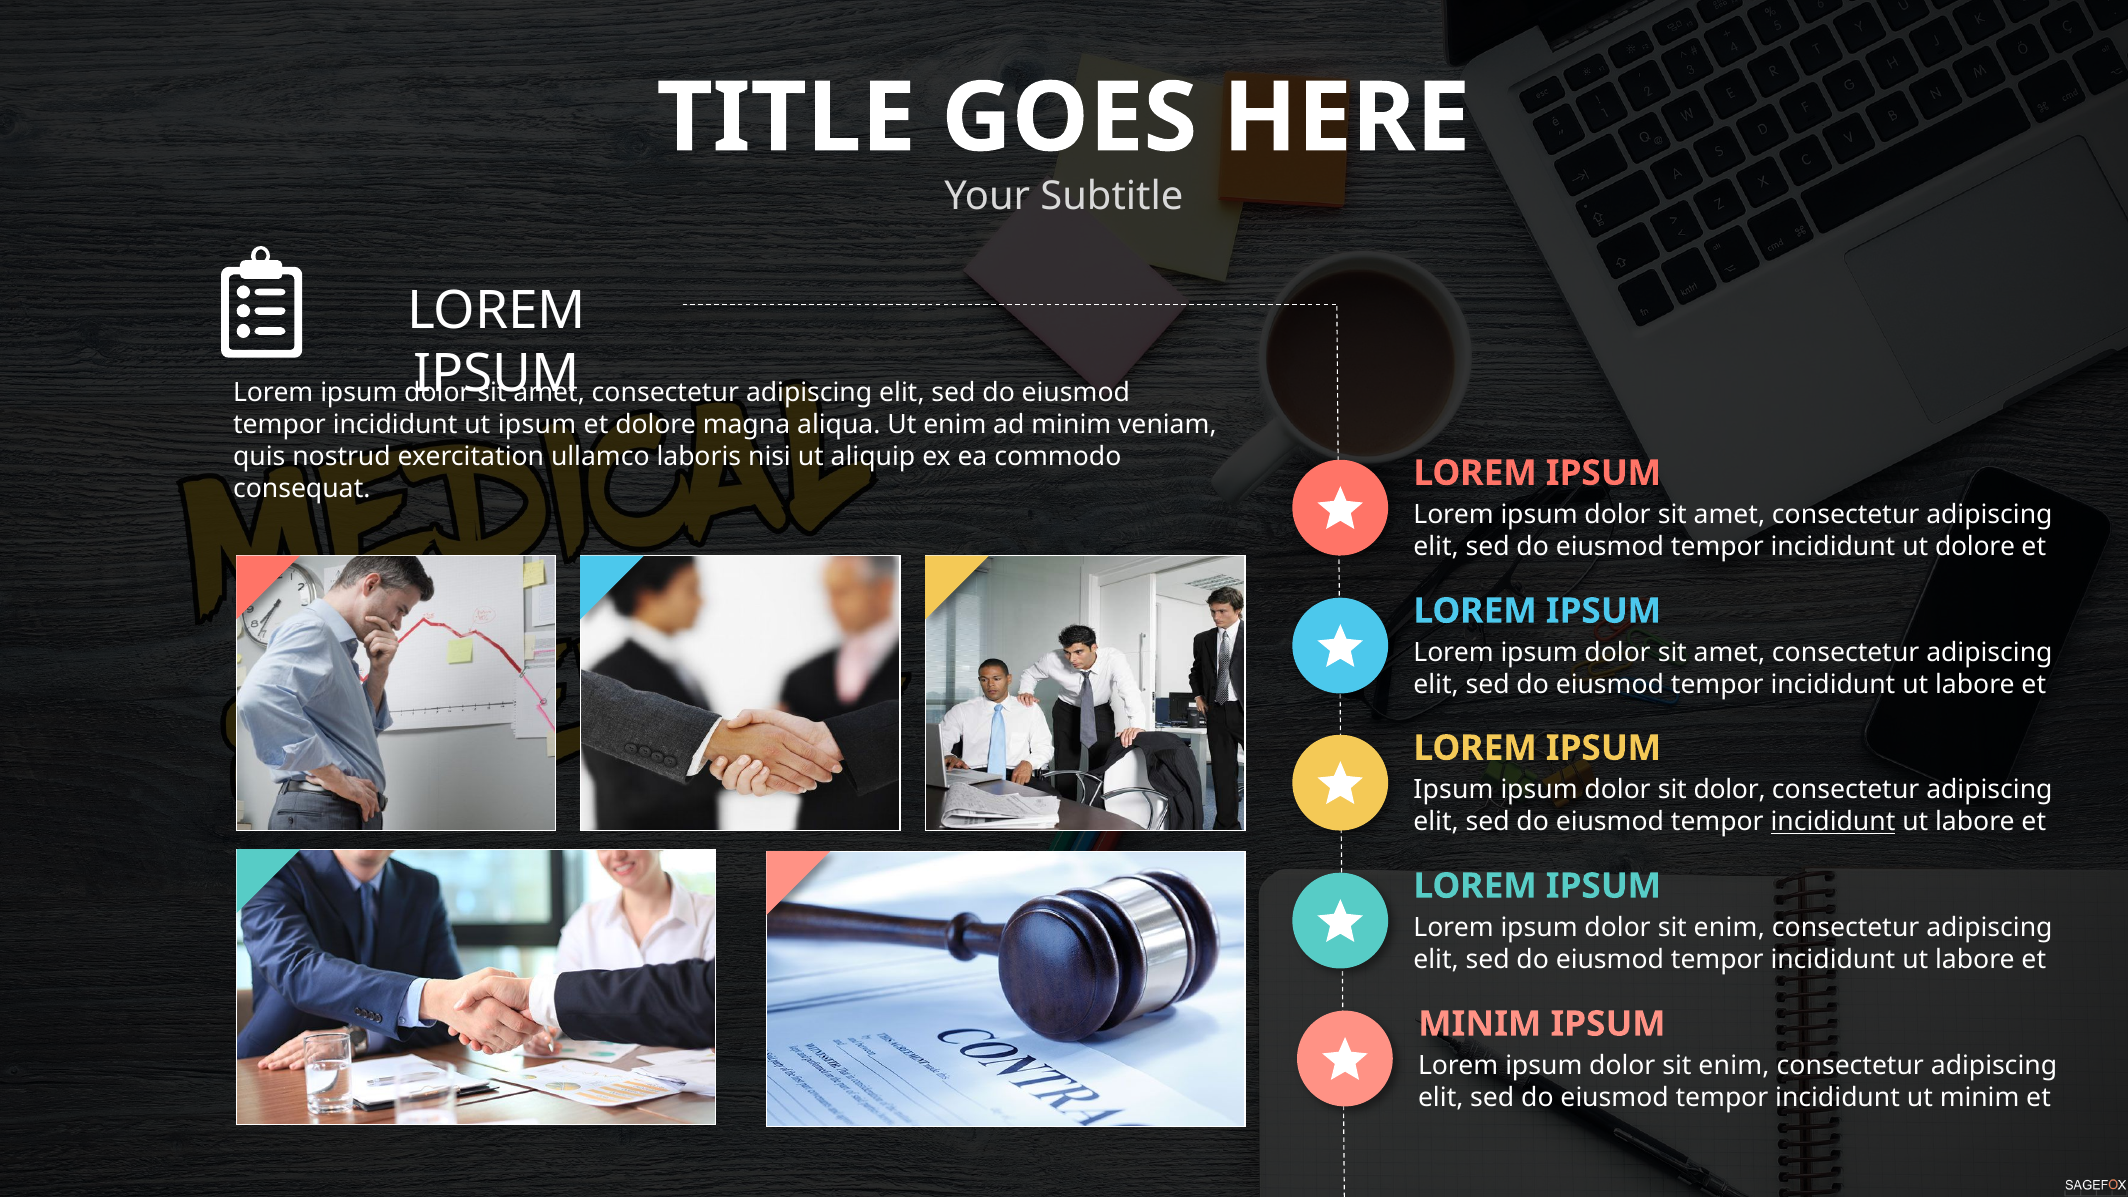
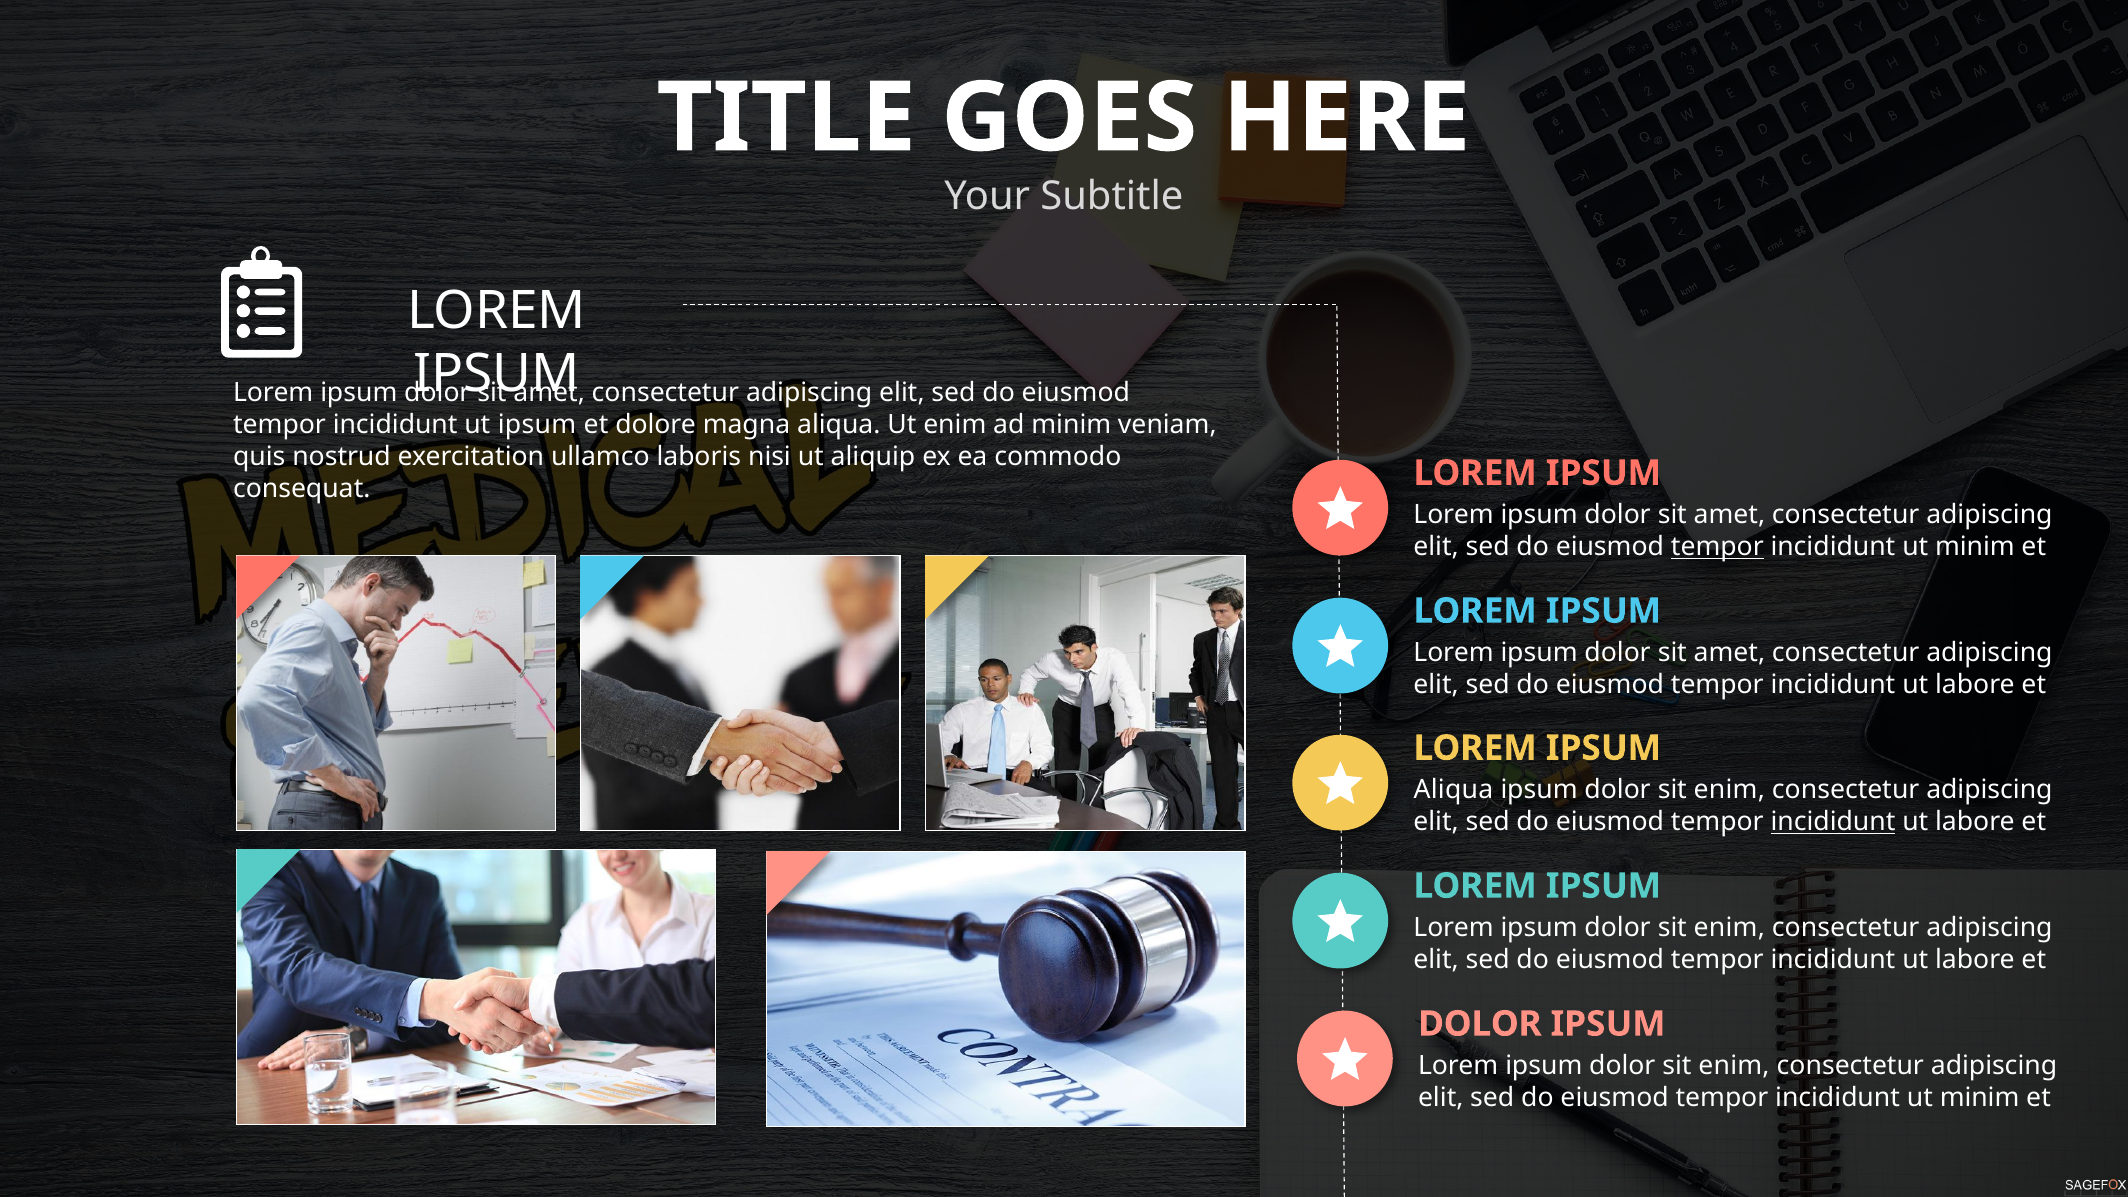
tempor underline: none -> present (1717, 547)
dolore: dolore -> minim (1975, 547)
Ipsum: Ipsum -> Aliqua (1453, 790)
dolor: dolor -> enim (1729, 790)
MINIM: MINIM -> DOLOR (1480, 1024)
